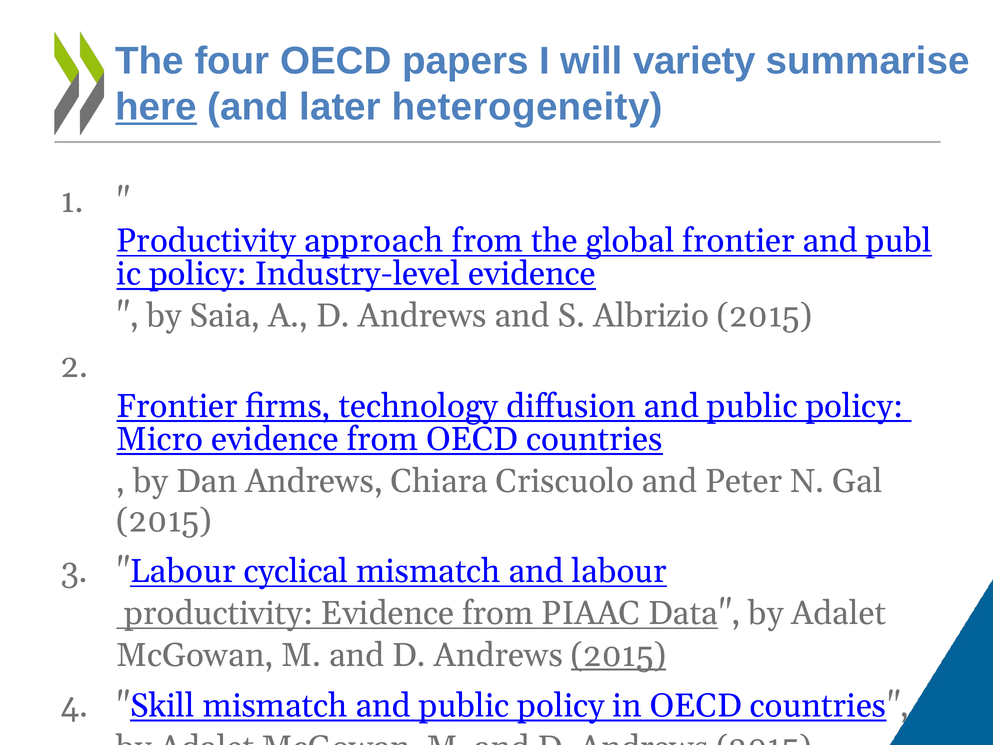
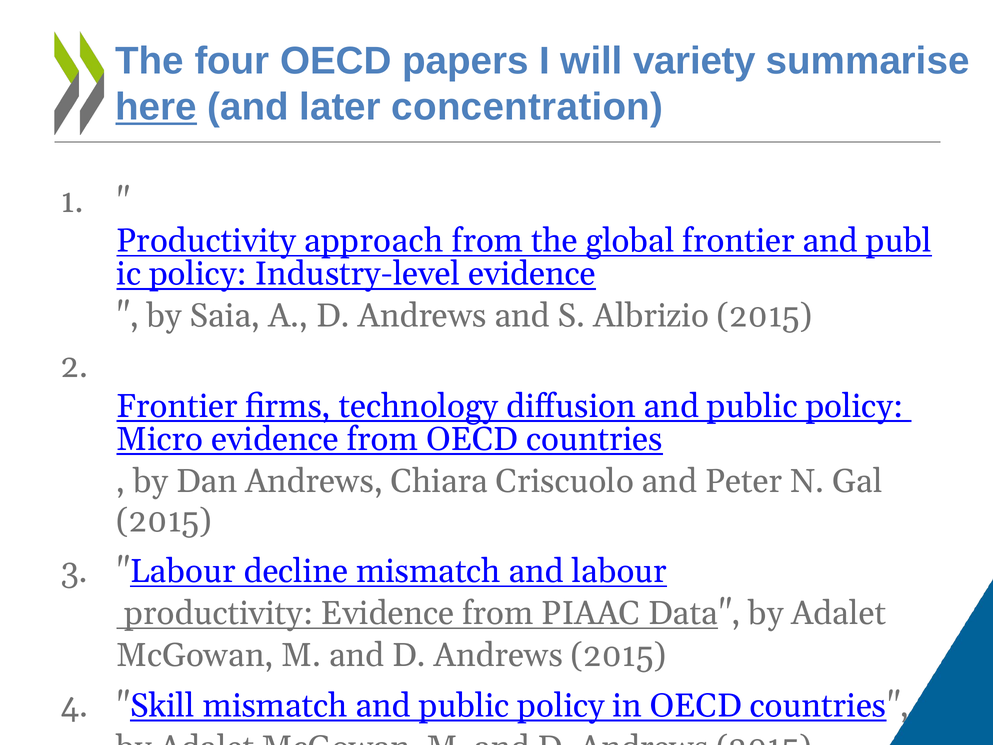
heterogeneity: heterogeneity -> concentration (527, 107)
cyclical: cyclical -> decline (296, 571)
2015 underline: present -> none (618, 655)
